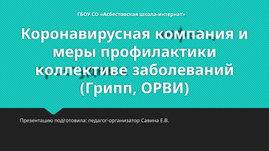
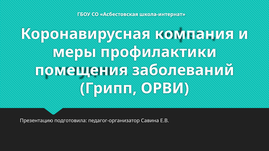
коллективе: коллективе -> помещения (81, 70)
